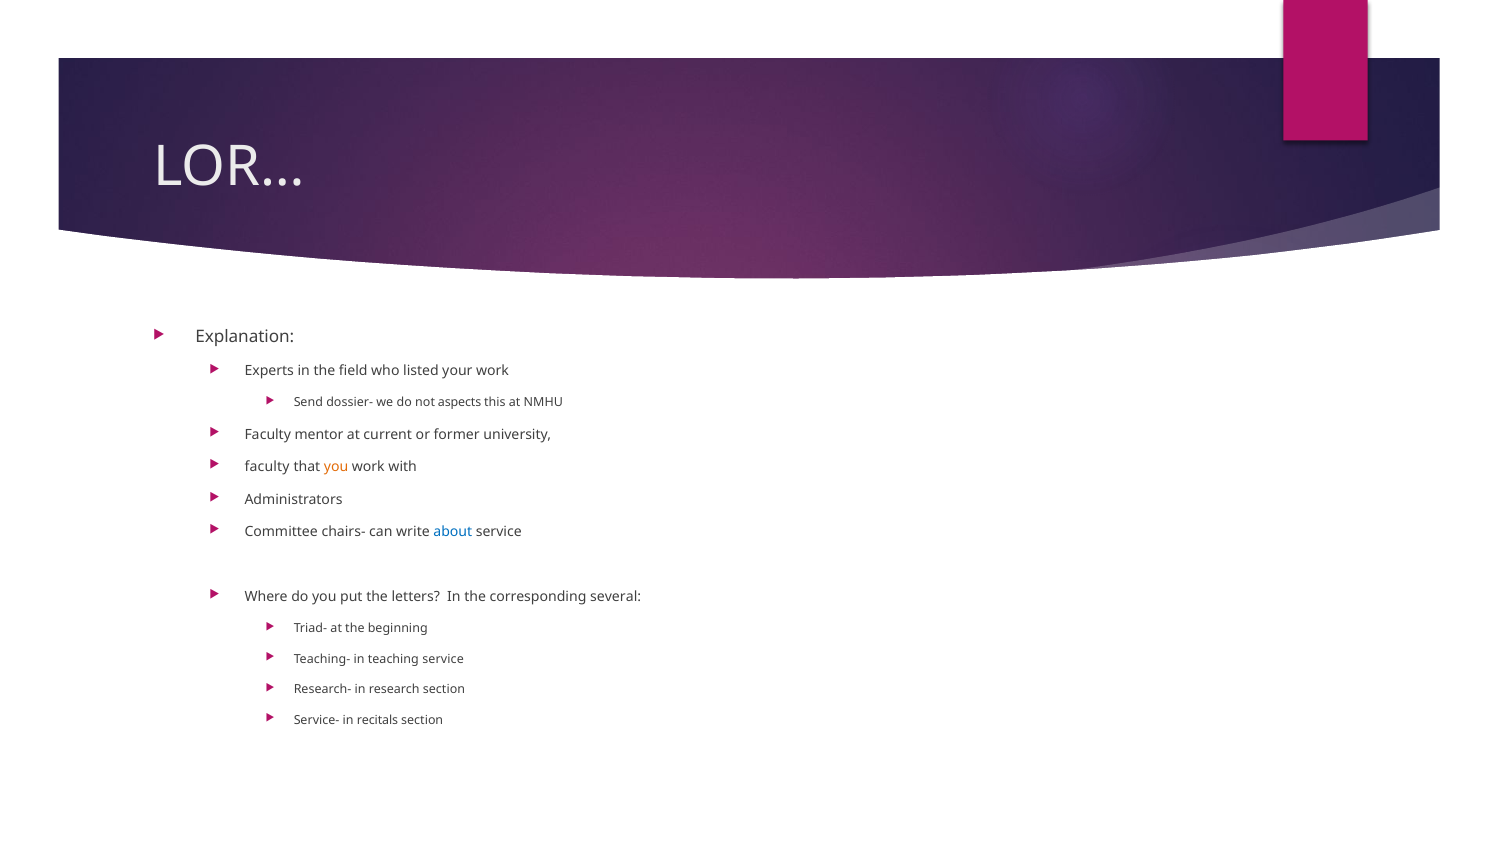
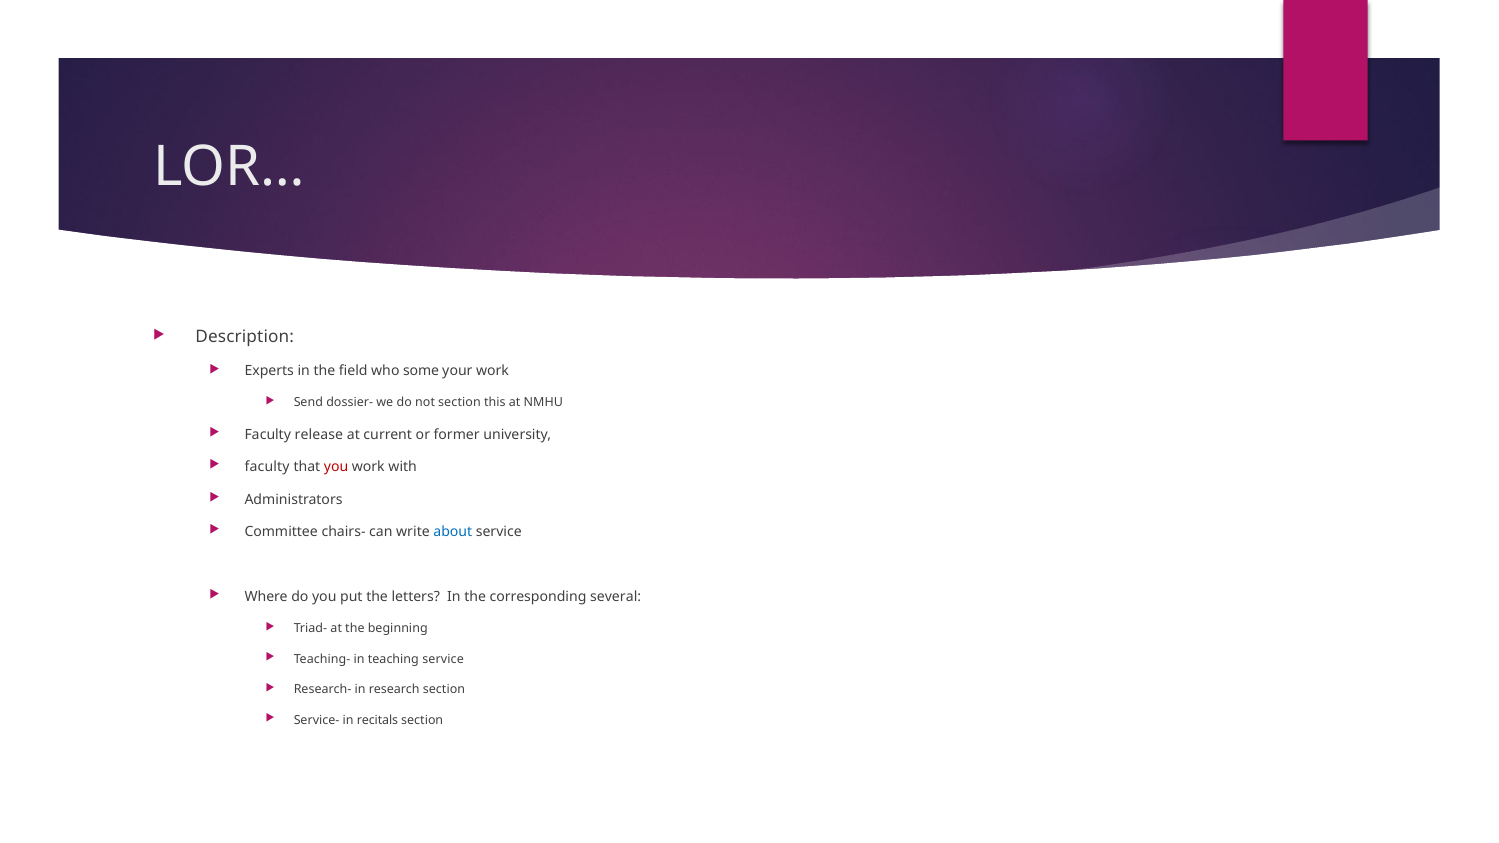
Explanation: Explanation -> Description (245, 337)
listed: listed -> some (421, 371)
not aspects: aspects -> section (459, 403)
mentor: mentor -> release (319, 435)
you colour: orange -> red (336, 467)
